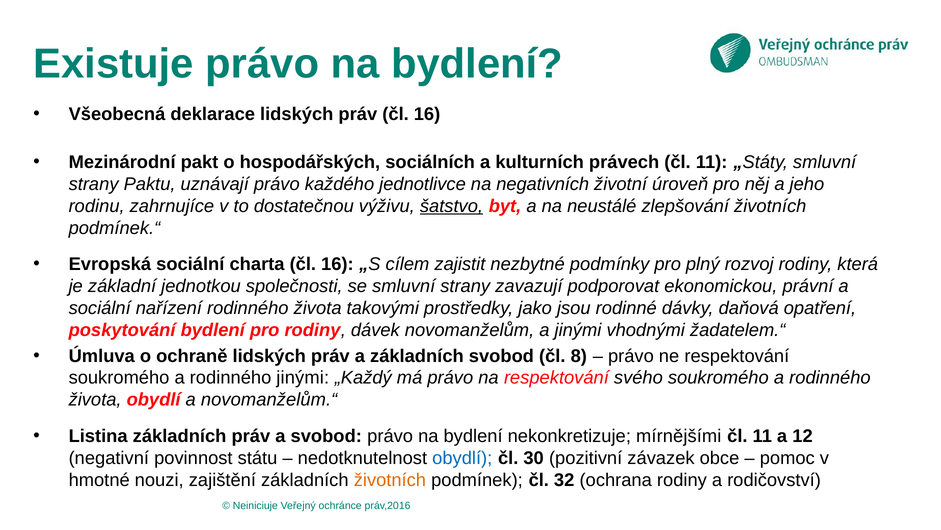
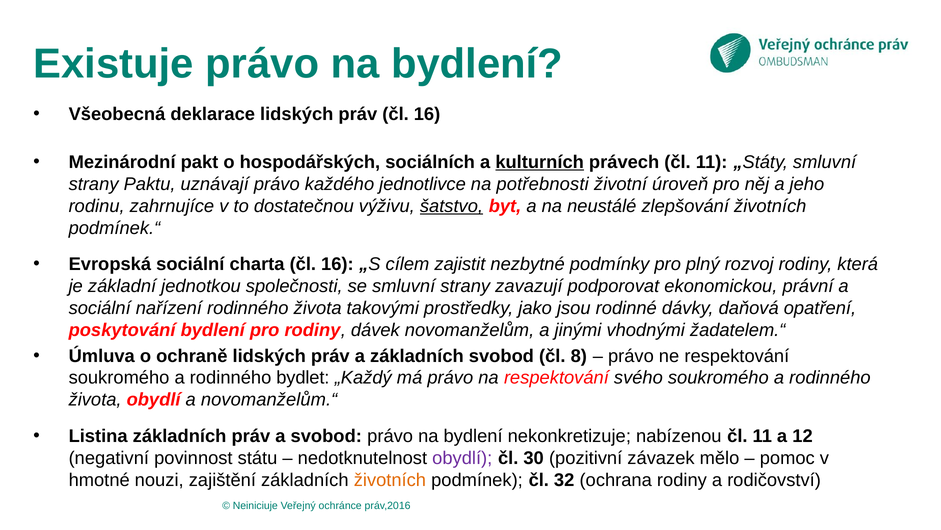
kulturních underline: none -> present (540, 162)
negativních: negativních -> potřebnosti (543, 184)
rodinného jinými: jinými -> bydlet (303, 377)
mírnějšími: mírnějšími -> nabízenou (679, 436)
obydlí colour: blue -> purple (462, 457)
obce: obce -> mělo (719, 457)
